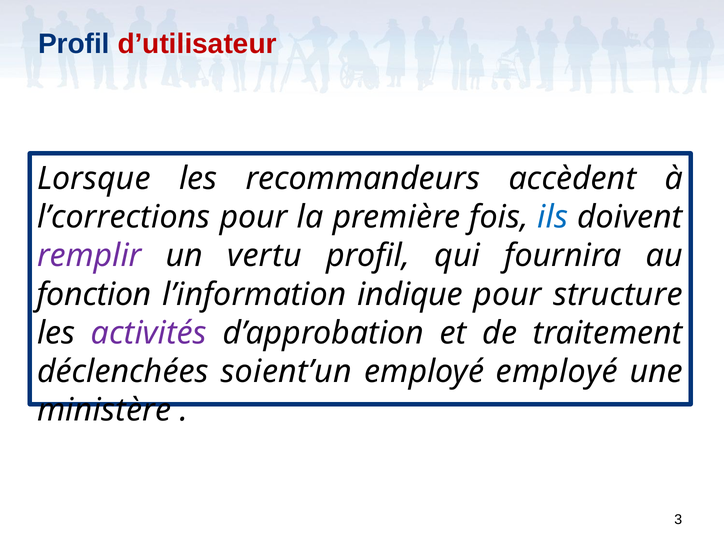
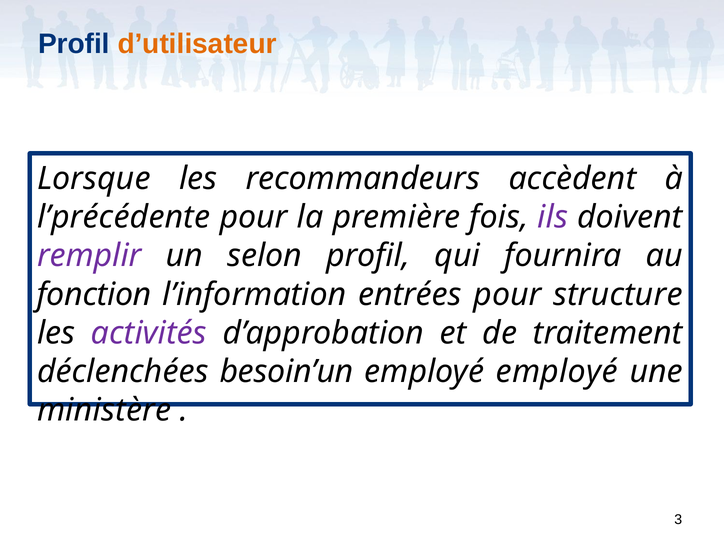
d’utilisateur colour: red -> orange (197, 44)
l’corrections: l’corrections -> l’précédente (124, 217)
ils colour: blue -> purple (553, 217)
vertu: vertu -> selon (265, 256)
indique: indique -> entrées (410, 294)
soient’un: soient’un -> besoin’un (287, 372)
